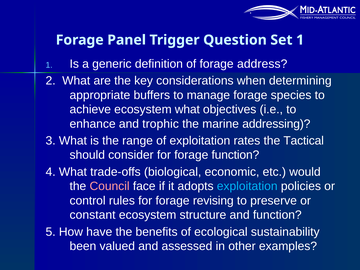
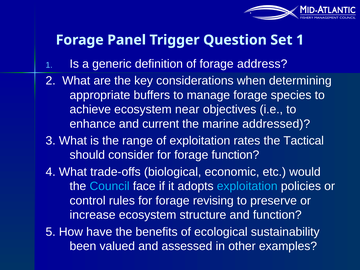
ecosystem what: what -> near (187, 109)
trophic: trophic -> current (161, 124)
addressing: addressing -> addressed (276, 124)
Council colour: pink -> light blue (110, 186)
constant: constant -> increase (93, 215)
